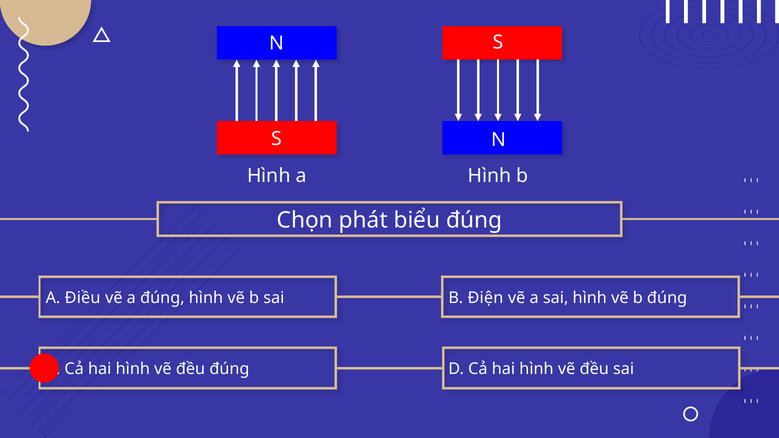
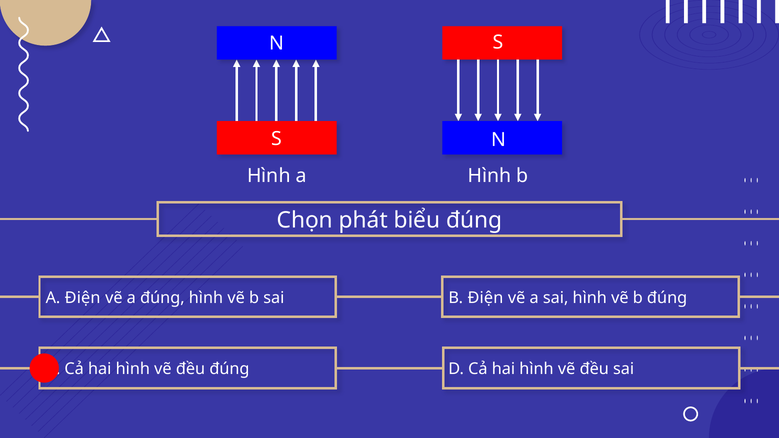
A Điều: Điều -> Điện (83, 298)
